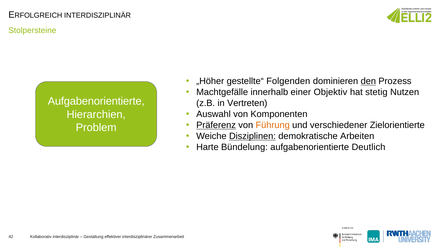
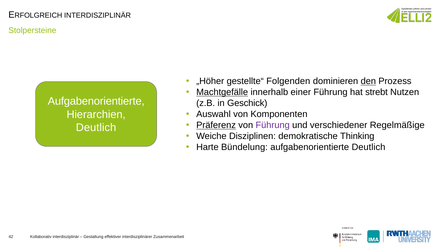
Machtgefälle underline: none -> present (222, 92)
einer Objektiv: Objektiv -> Führung (331, 92)
stetig: stetig -> strebt (377, 92)
Vertreten: Vertreten -> Geschick (247, 103)
Führung colour: orange -> purple (273, 125)
Zielorientierte: Zielorientierte -> Regelmäßige (397, 125)
Problem: Problem -> Deutlich (96, 127)
Disziplinen underline: present -> none (252, 136)
Arbeiten: Arbeiten -> Thinking (357, 136)
